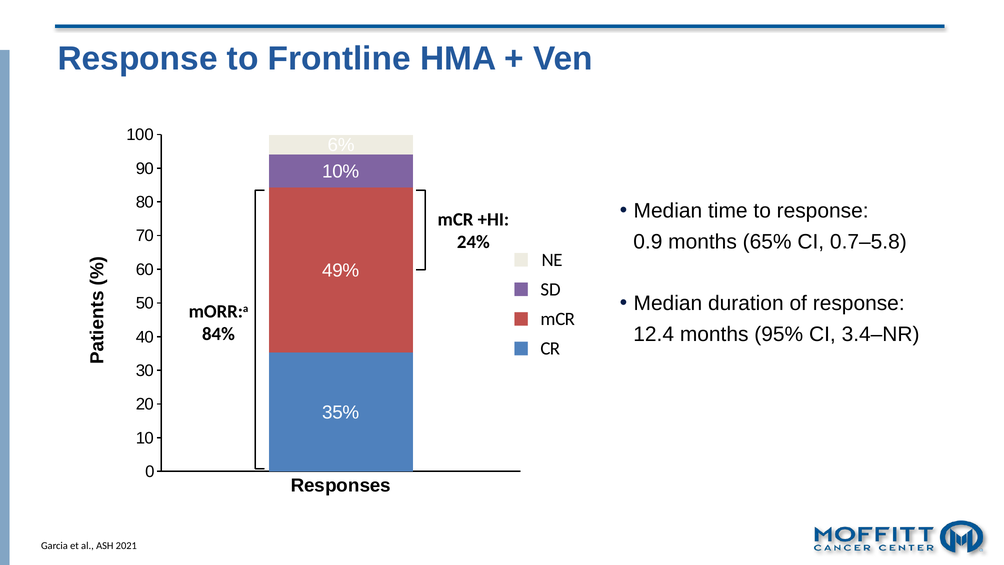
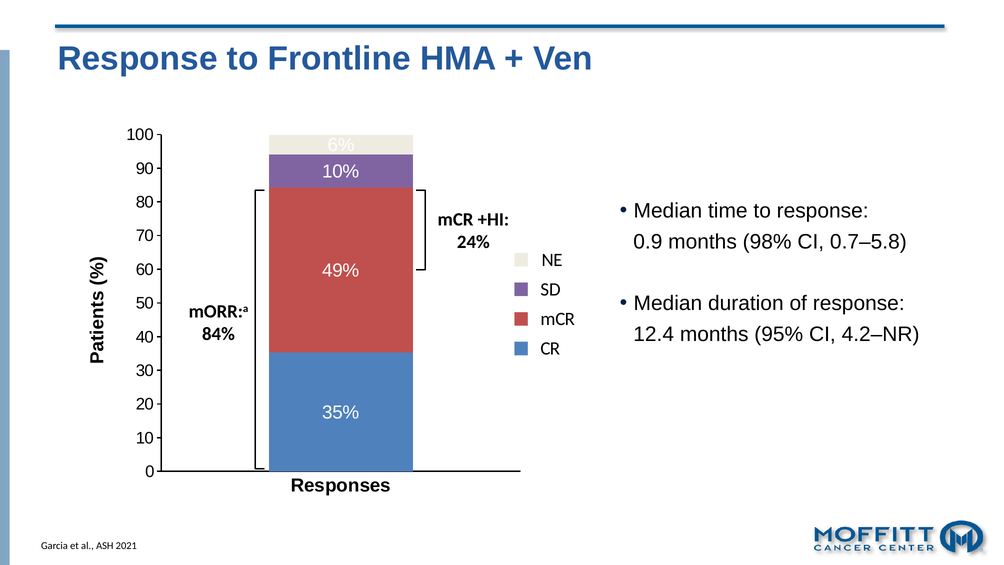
65%: 65% -> 98% (767, 242)
3.4–NR: 3.4–NR -> 4.2–NR (881, 334)
